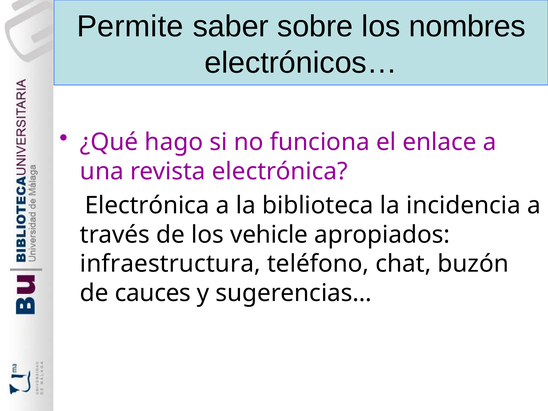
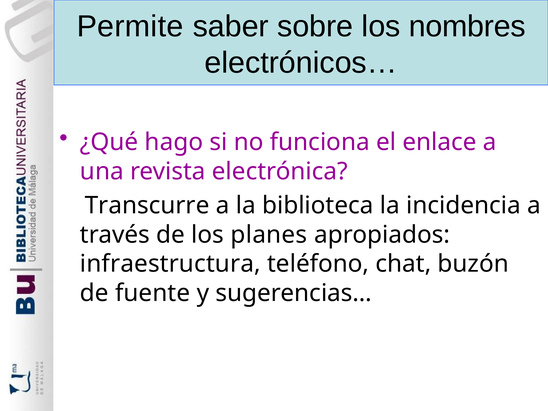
Electrónica: Electrónica -> Transcurre (147, 205)
vehicle: vehicle -> planes (269, 235)
cauces: cauces -> fuente (153, 293)
